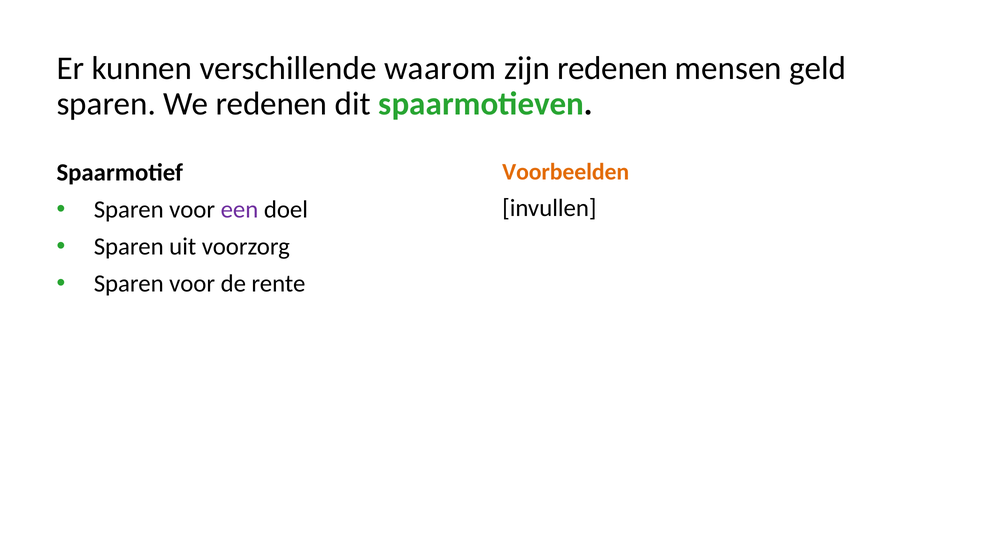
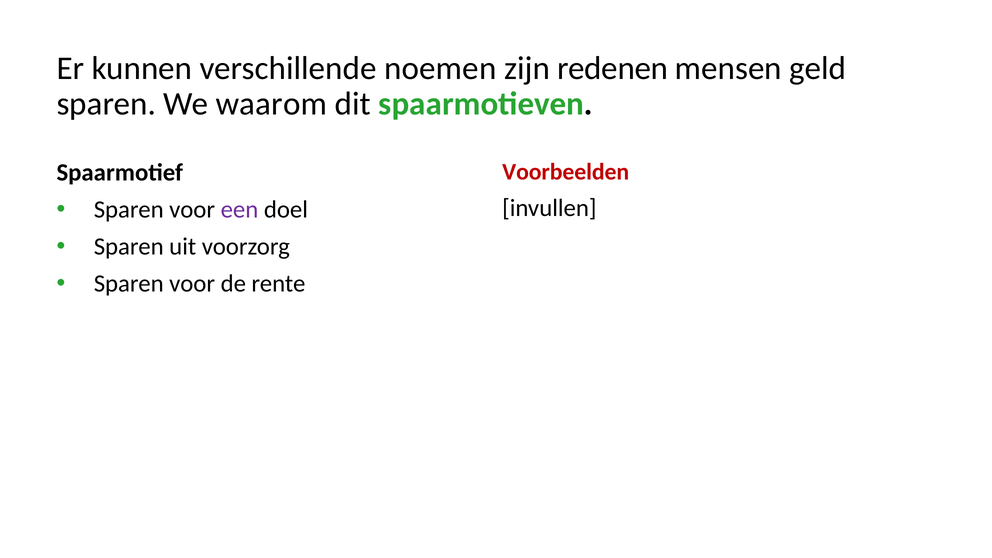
waarom: waarom -> noemen (440, 68)
We redenen: redenen -> waarom (271, 104)
Voorbeelden colour: orange -> red (566, 172)
